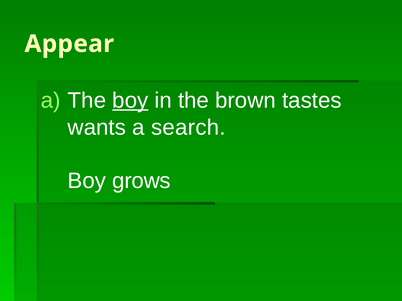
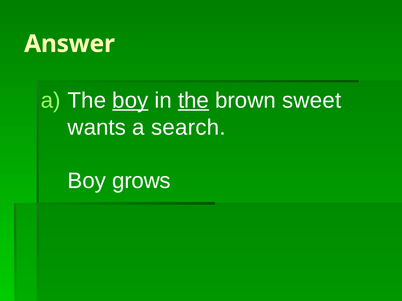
Appear: Appear -> Answer (70, 44)
the underline: none -> present (194, 101)
tastes: tastes -> sweet (312, 101)
